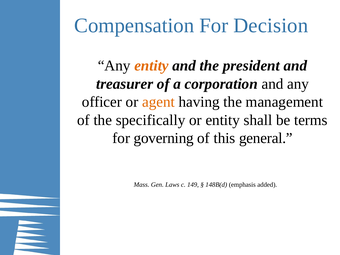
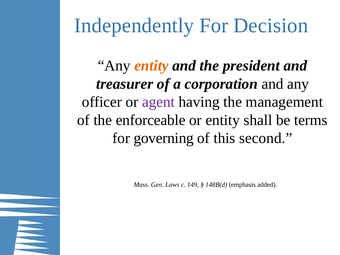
Compensation: Compensation -> Independently (134, 26)
agent colour: orange -> purple (158, 102)
specifically: specifically -> enforceable (151, 120)
general: general -> second (266, 138)
